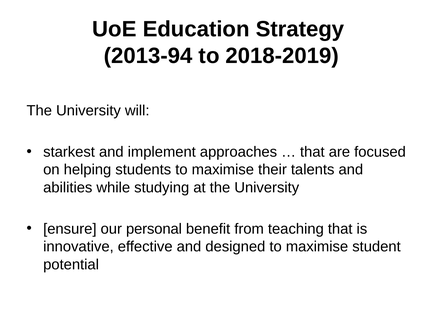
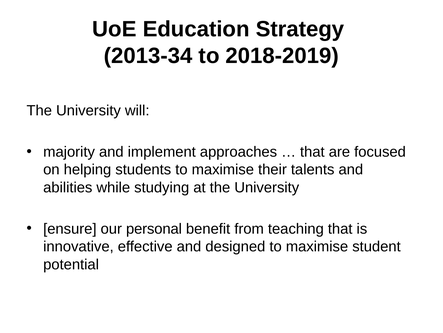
2013-94: 2013-94 -> 2013-34 (148, 56)
starkest: starkest -> majority (69, 152)
